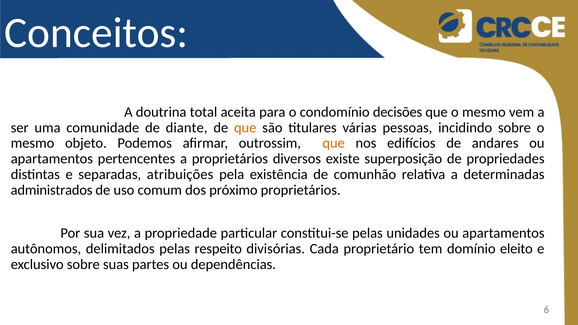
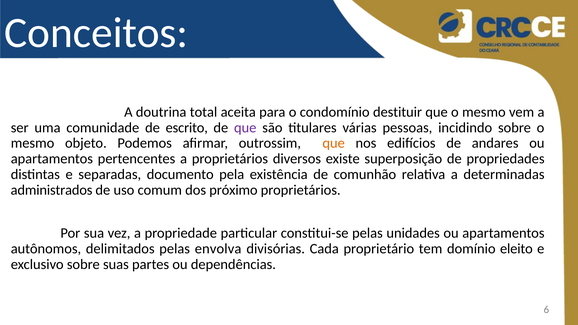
decisões: decisões -> destituir (398, 112)
diante: diante -> escrito (187, 128)
que colour: orange -> purple (245, 128)
atribuições: atribuições -> documento (180, 174)
respeito: respeito -> envolva (218, 249)
